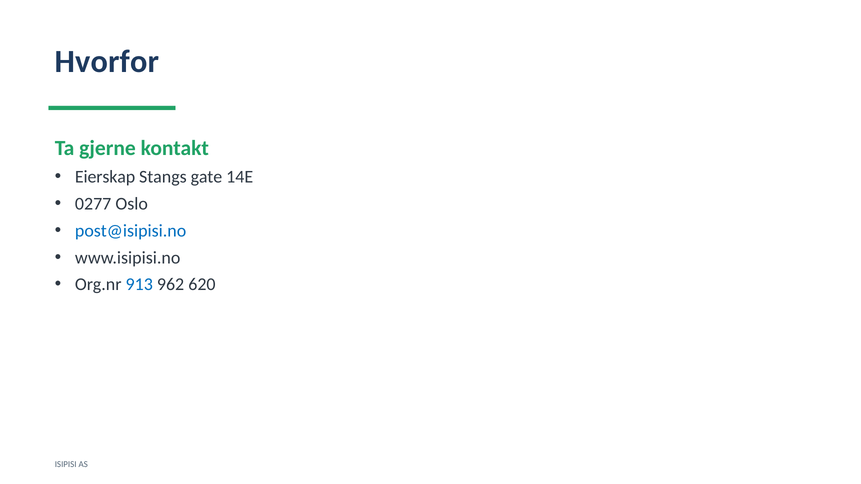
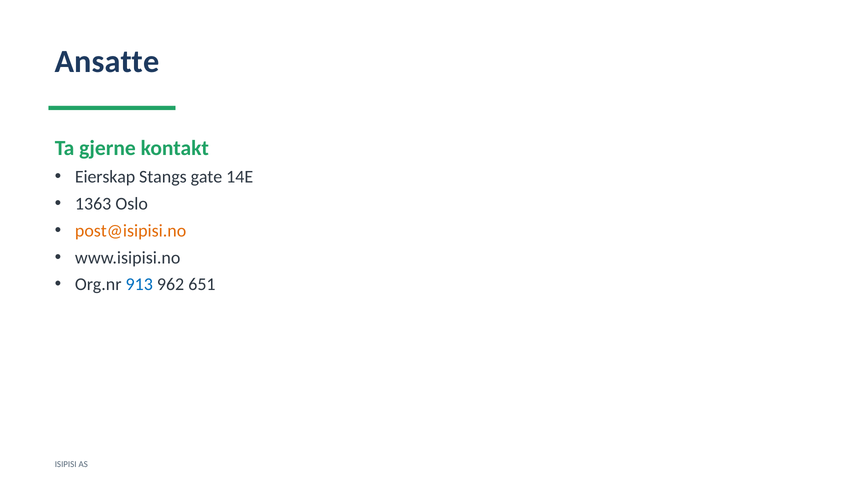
Hvorfor: Hvorfor -> Ansatte (107, 61)
0277: 0277 -> 1363 (93, 204)
post@isipisi.no colour: blue -> orange (131, 231)
620: 620 -> 651 (202, 285)
